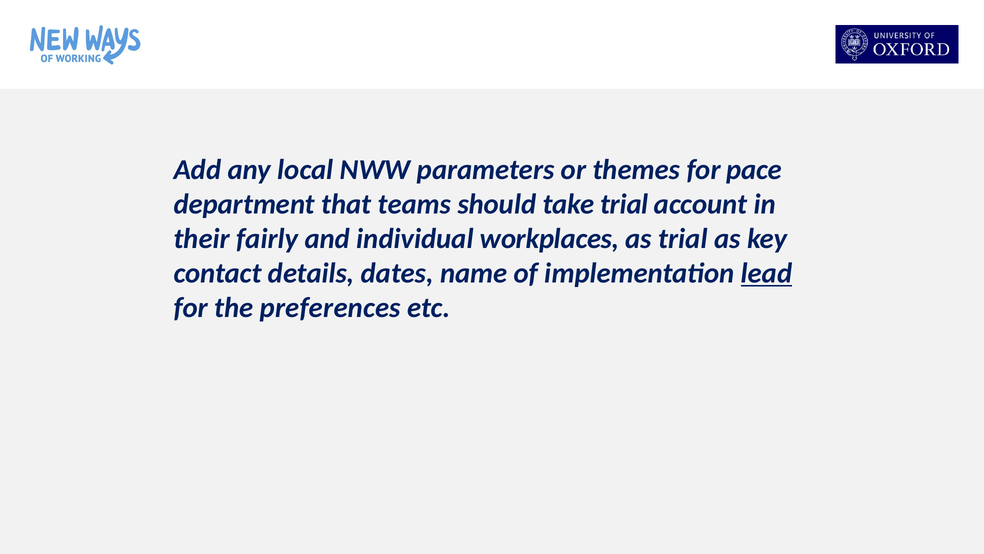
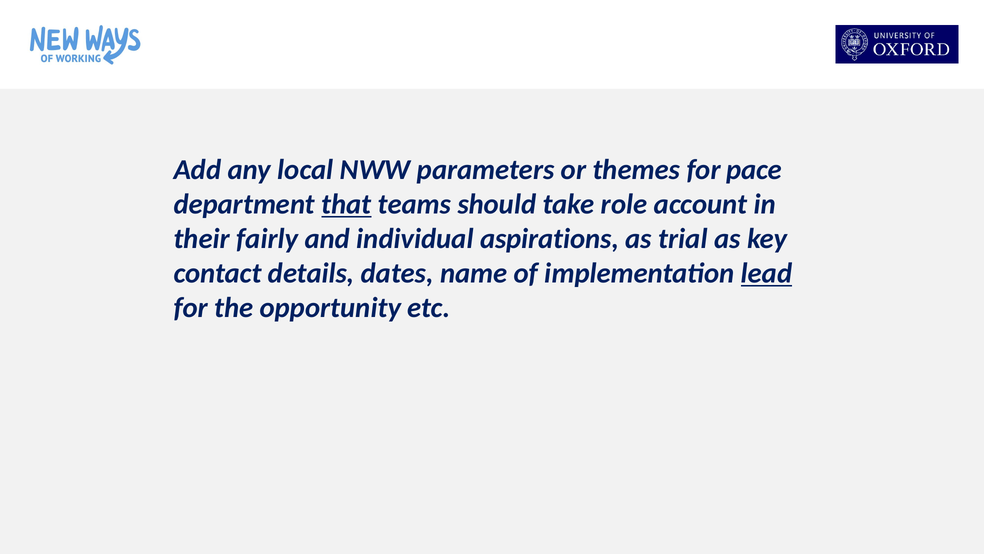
that underline: none -> present (346, 204)
take trial: trial -> role (624, 204)
workplaces: workplaces -> aspirations (549, 239)
preferences: preferences -> opportunity (330, 308)
